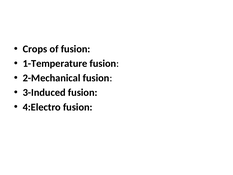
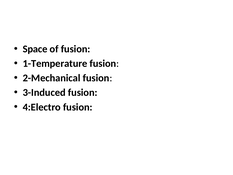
Crops: Crops -> Space (35, 49)
